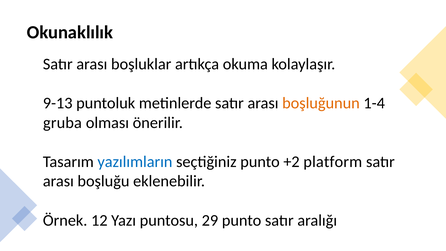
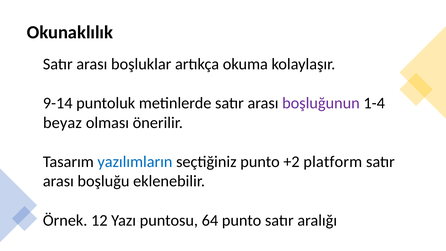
9-13: 9-13 -> 9-14 (58, 103)
boşluğunun colour: orange -> purple (321, 103)
gruba: gruba -> beyaz (62, 123)
29: 29 -> 64 (210, 220)
